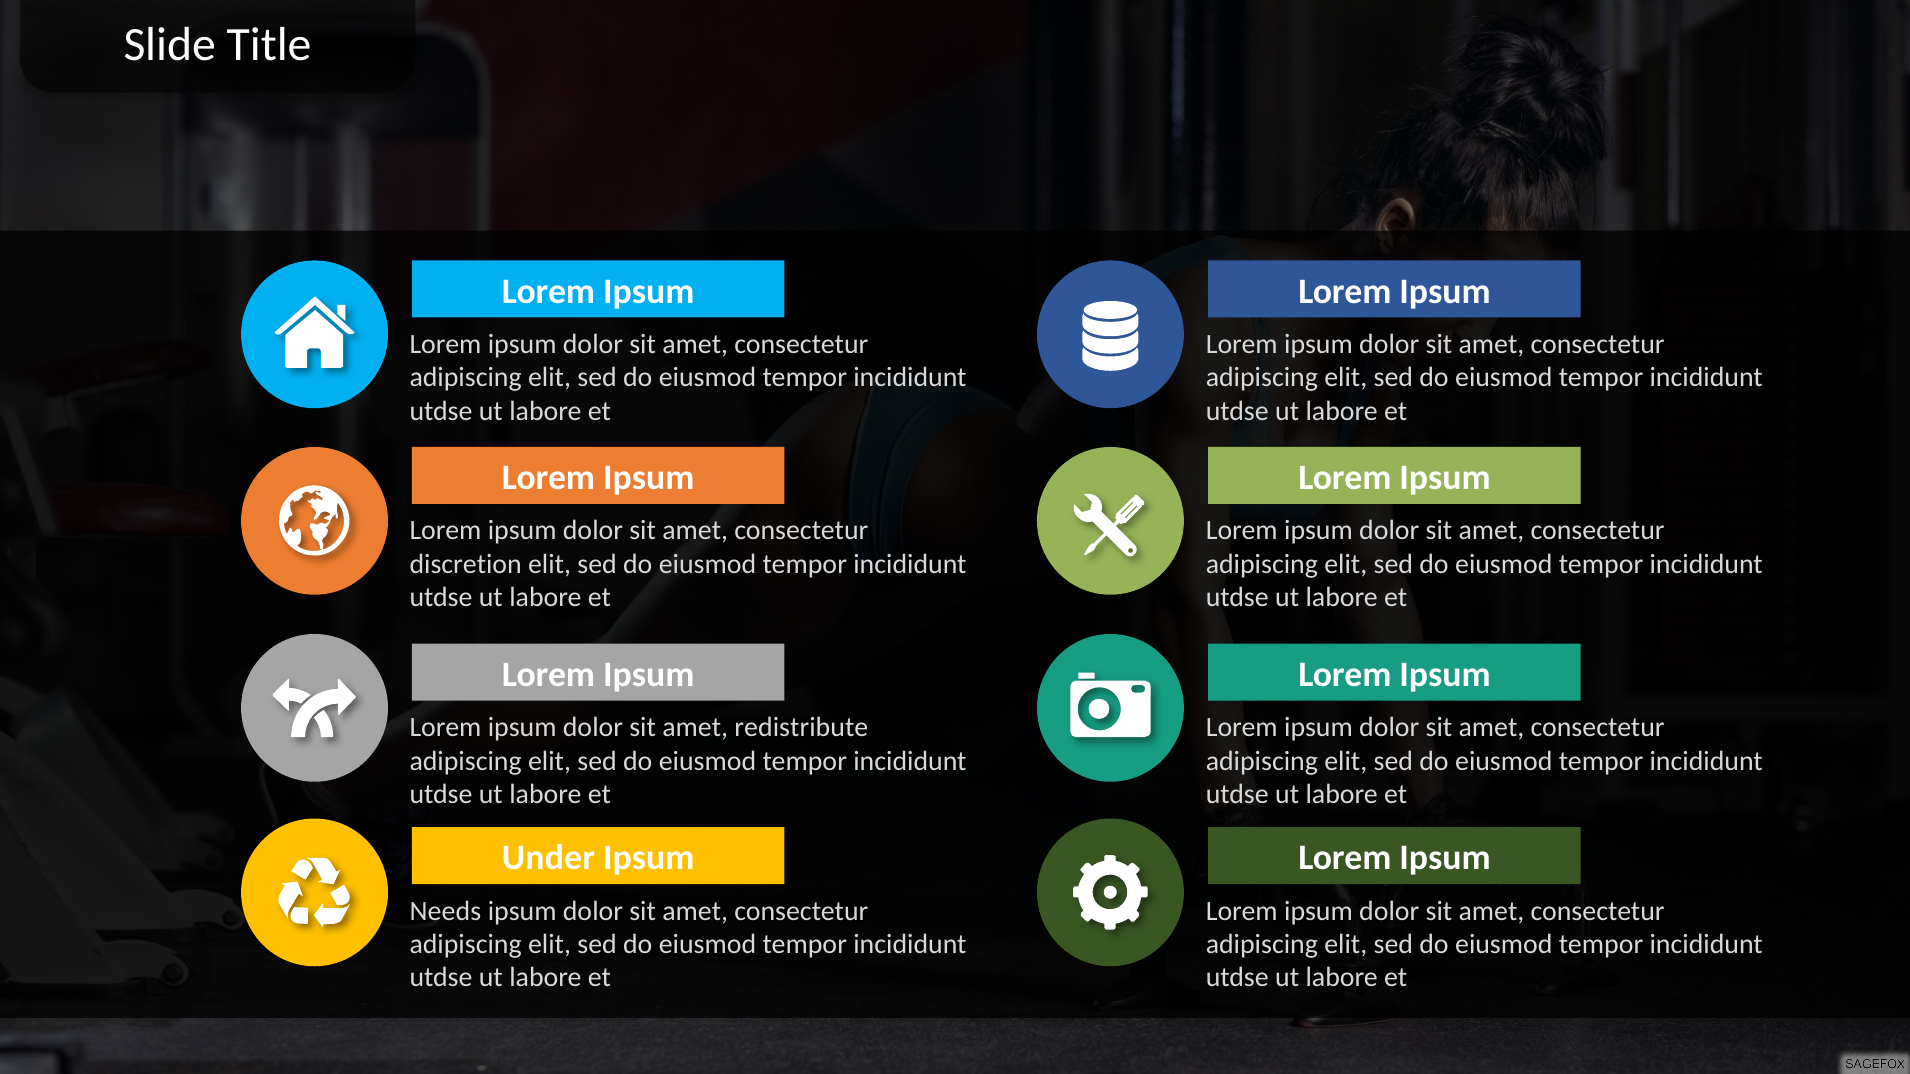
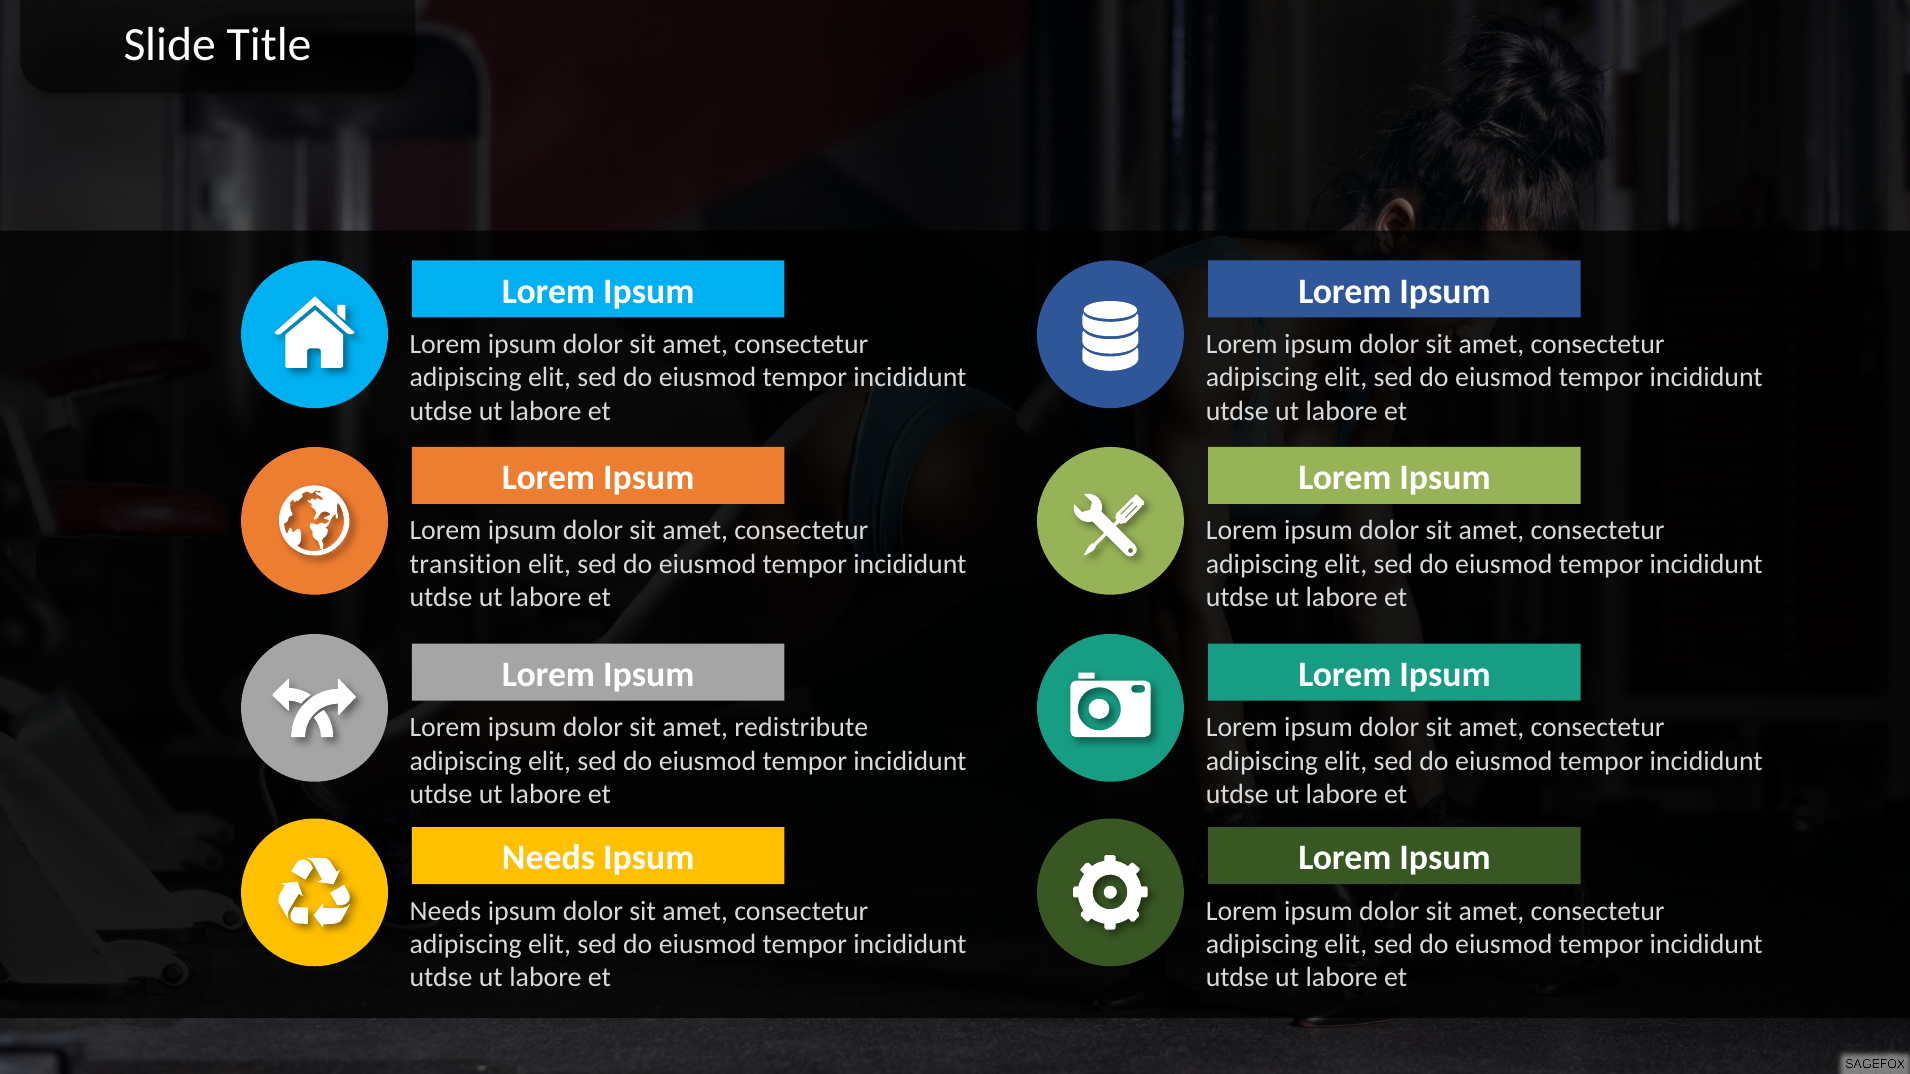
discretion: discretion -> transition (466, 564)
Under: Under -> Needs (549, 858)
